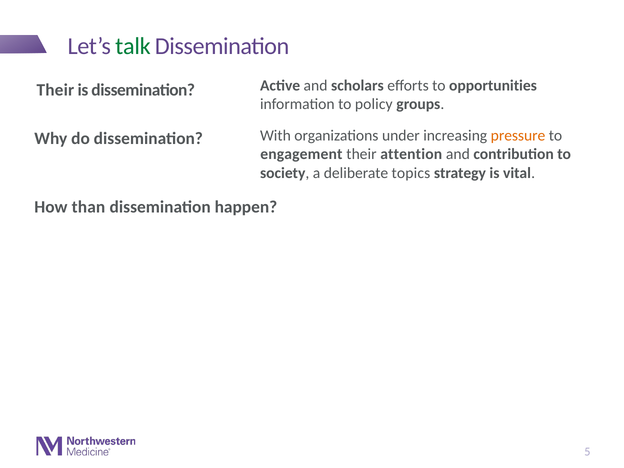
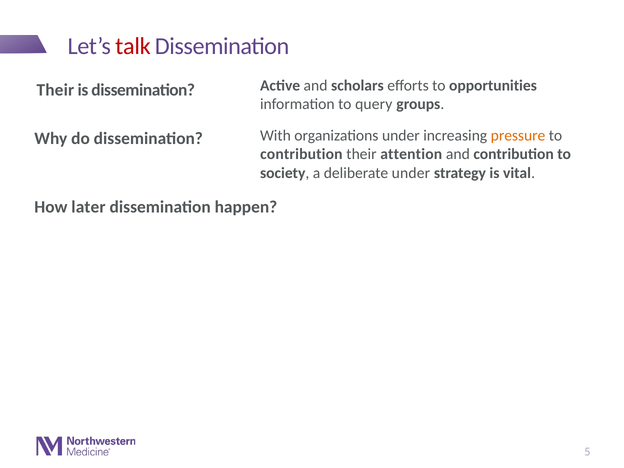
talk colour: green -> red (133, 46)
policy: policy -> query (374, 104)
engagement: engagement -> contribution (301, 154)
deliberate topics: topics -> under (411, 173)
than: than -> later (88, 207)
